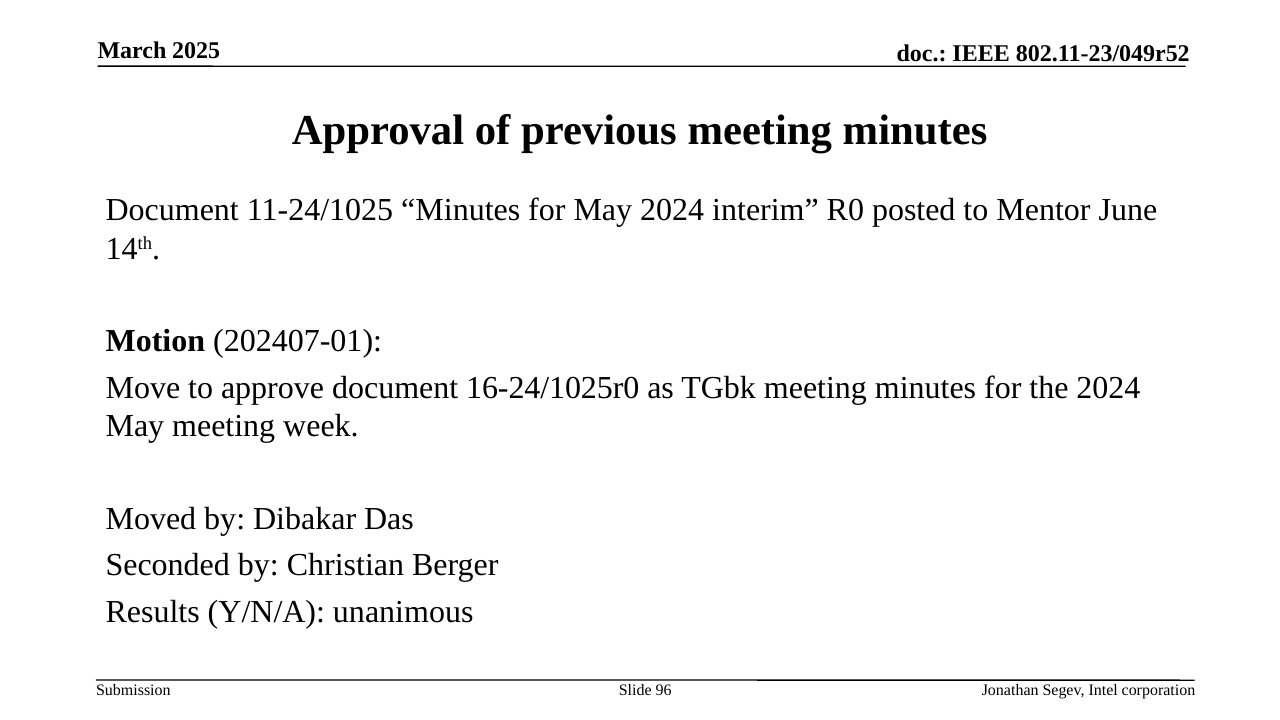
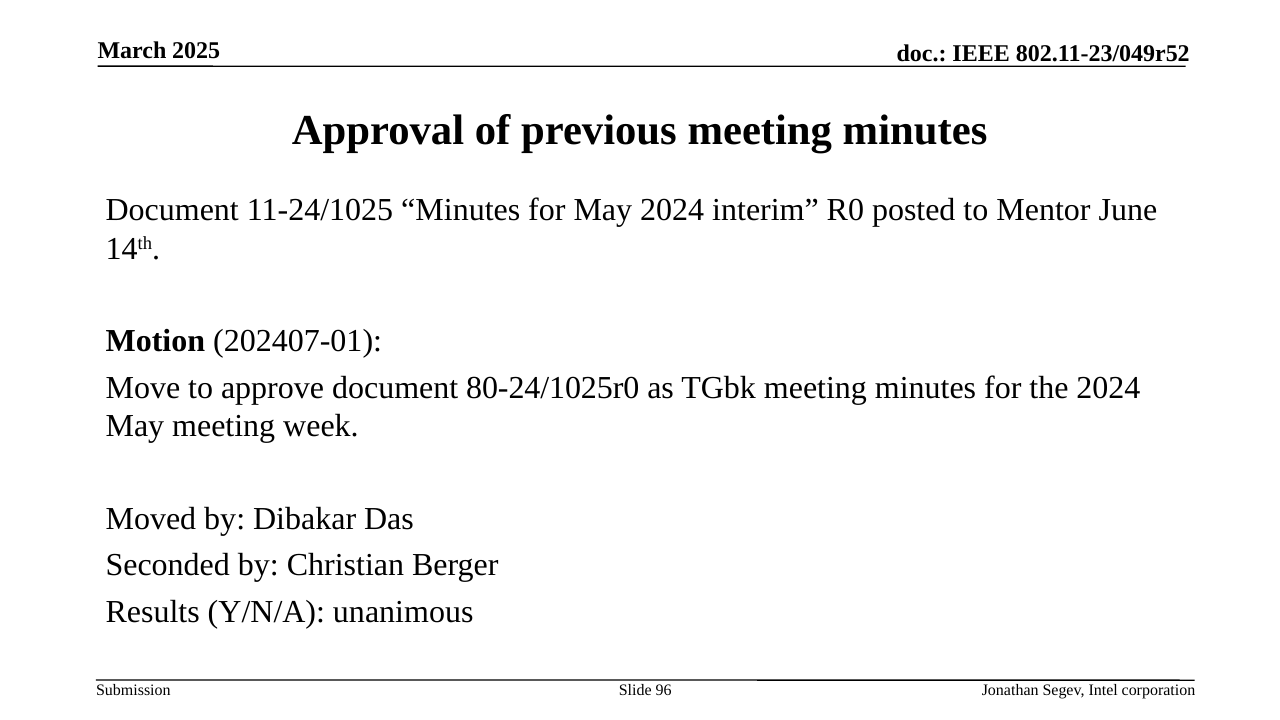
16-24/1025r0: 16-24/1025r0 -> 80-24/1025r0 (553, 388)
